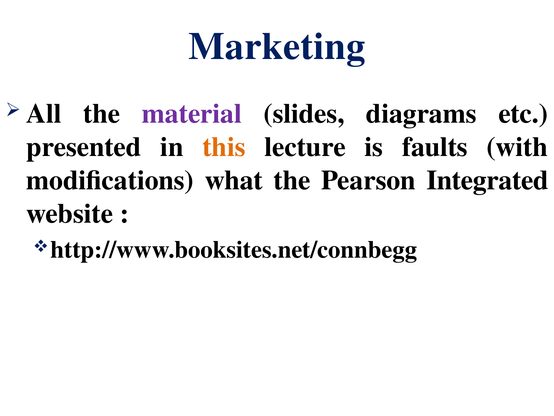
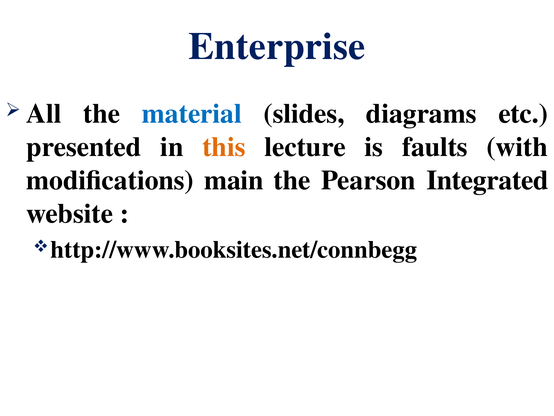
Marketing: Marketing -> Enterprise (277, 47)
material colour: purple -> blue (192, 114)
what: what -> main (234, 180)
